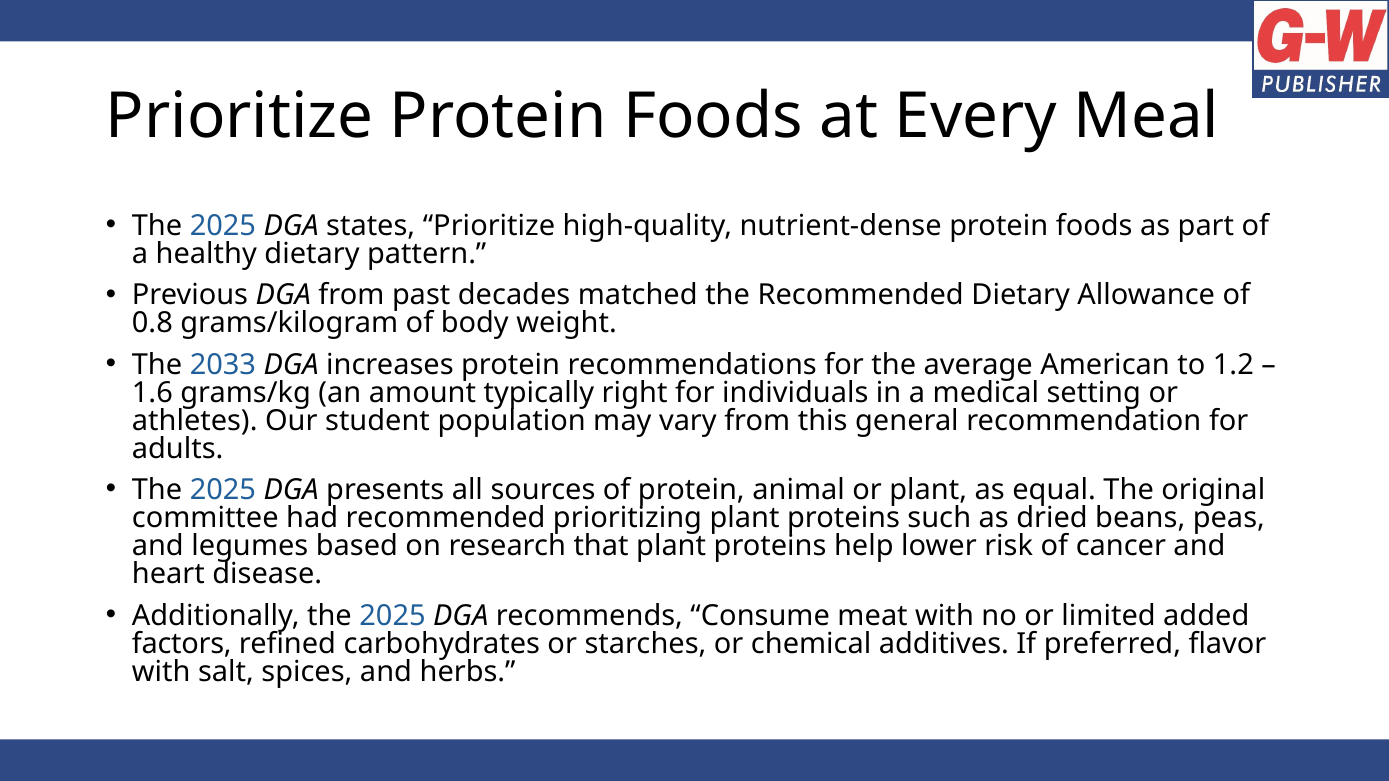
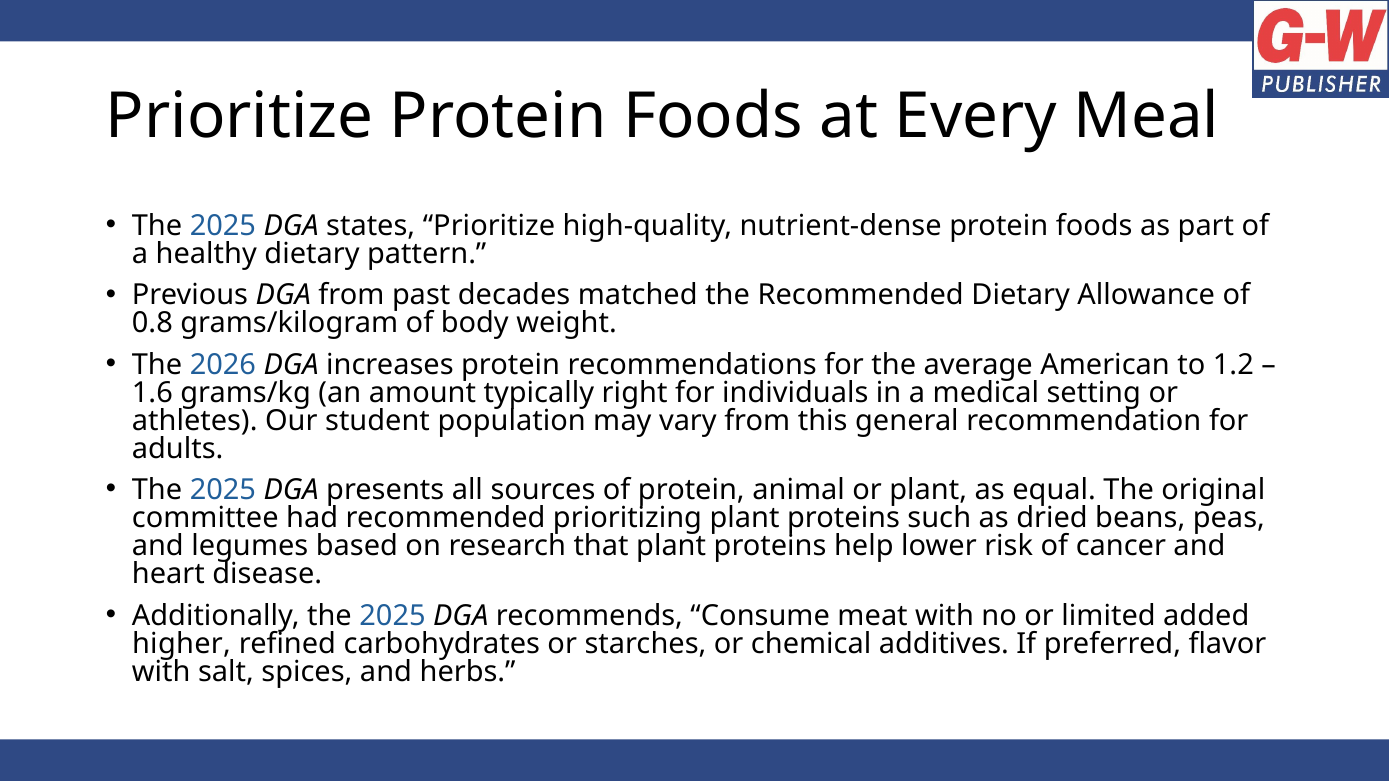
2033: 2033 -> 2026 (223, 365)
factors: factors -> higher (181, 644)
